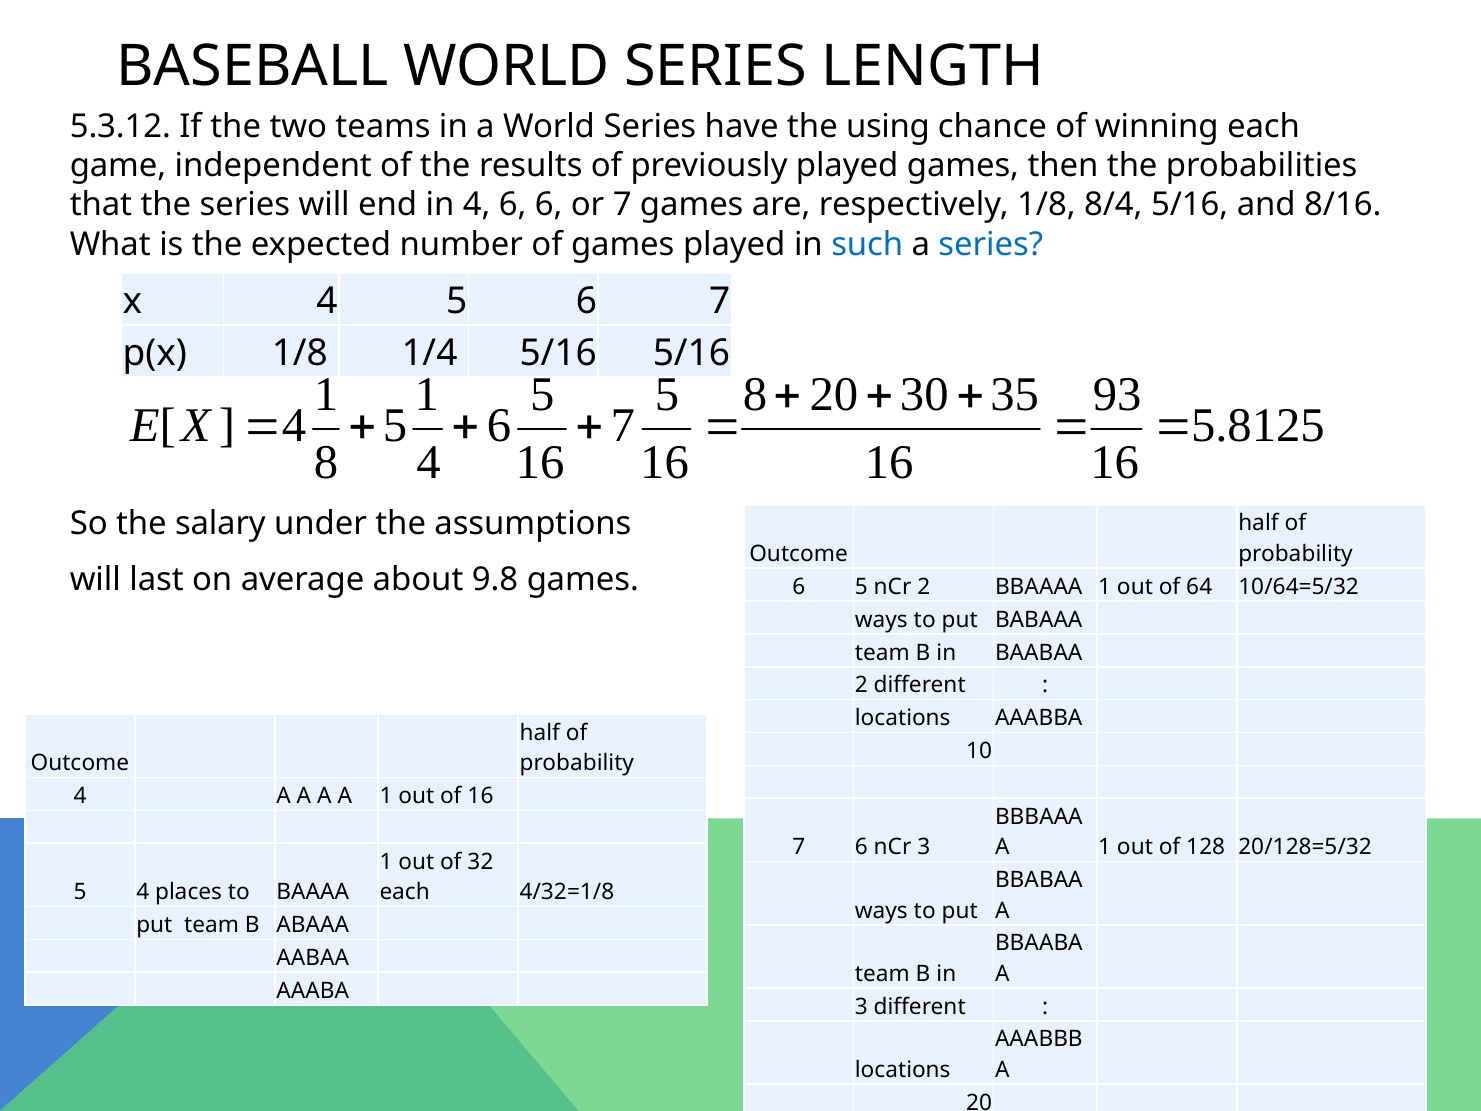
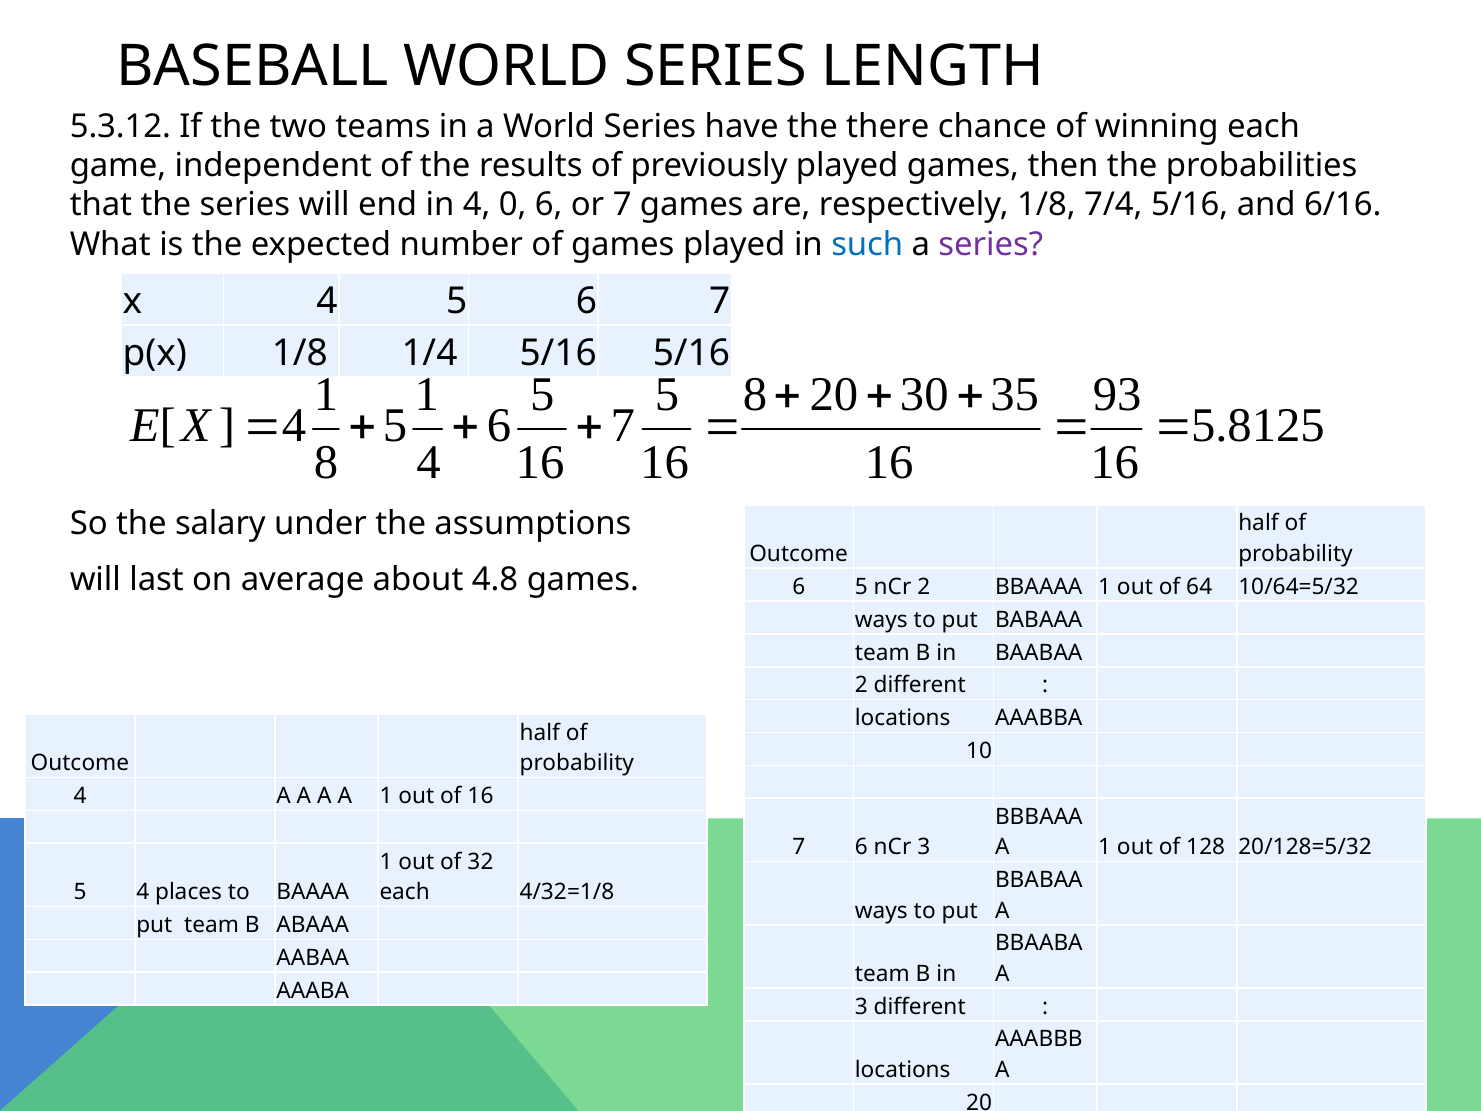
using: using -> there (888, 126)
4 6: 6 -> 0 (513, 205)
8/4: 8/4 -> 7/4 (1113, 205)
8/16: 8/16 -> 6/16 (1343, 205)
series colour: blue -> purple (991, 244)
9.8: 9.8 -> 4.8 (495, 580)
